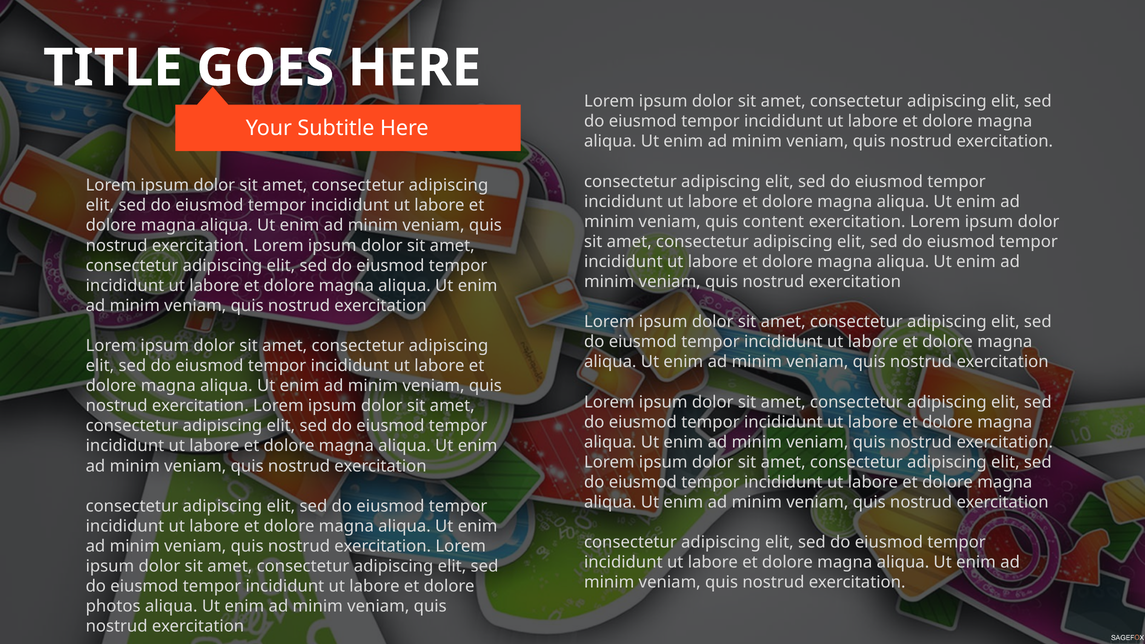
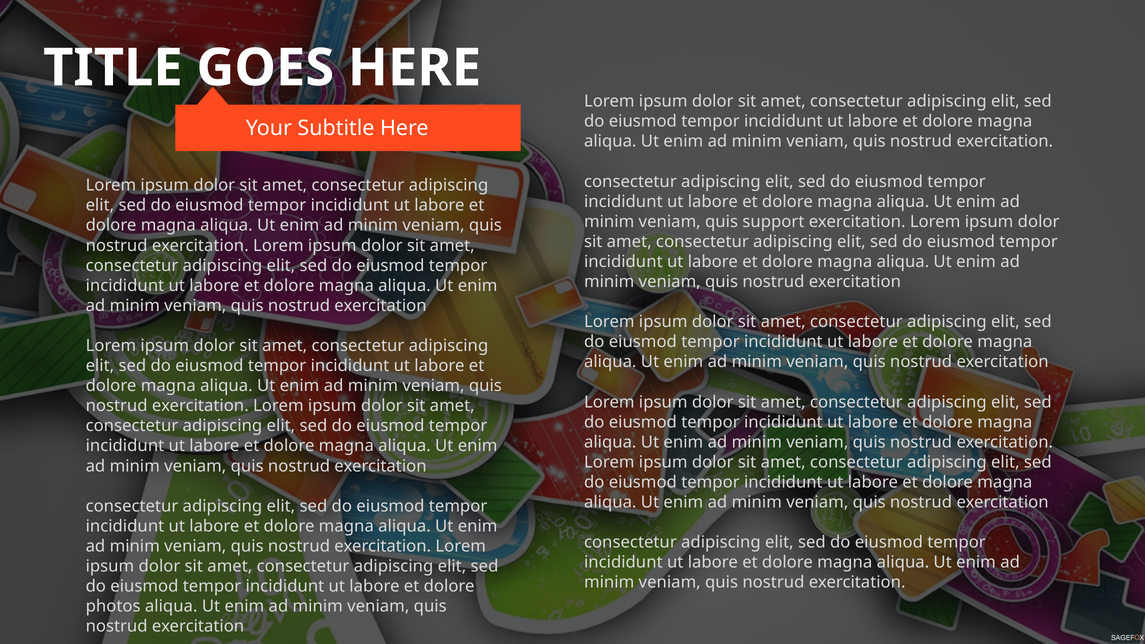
content: content -> support (773, 222)
